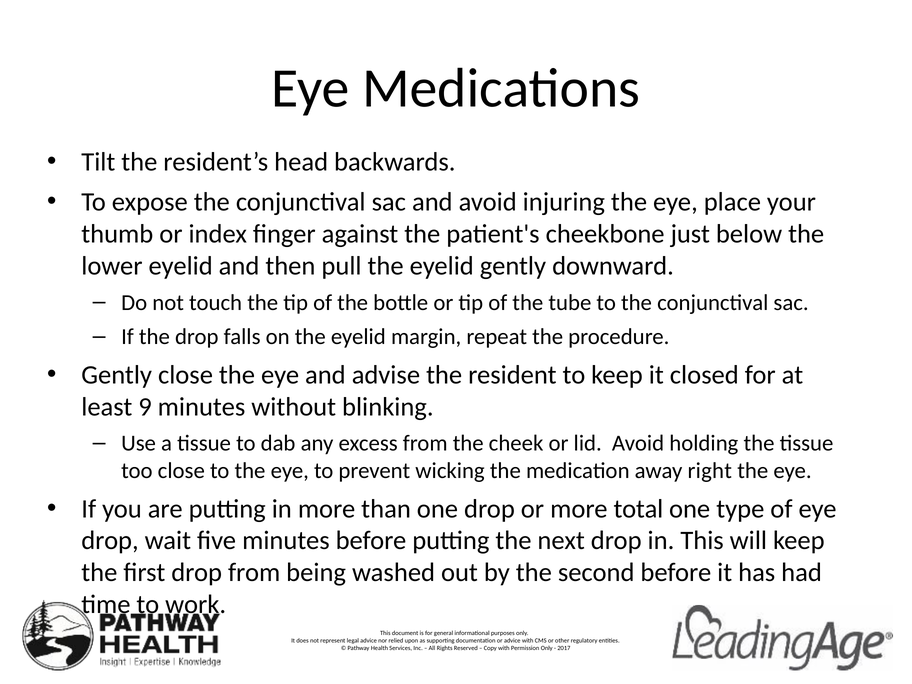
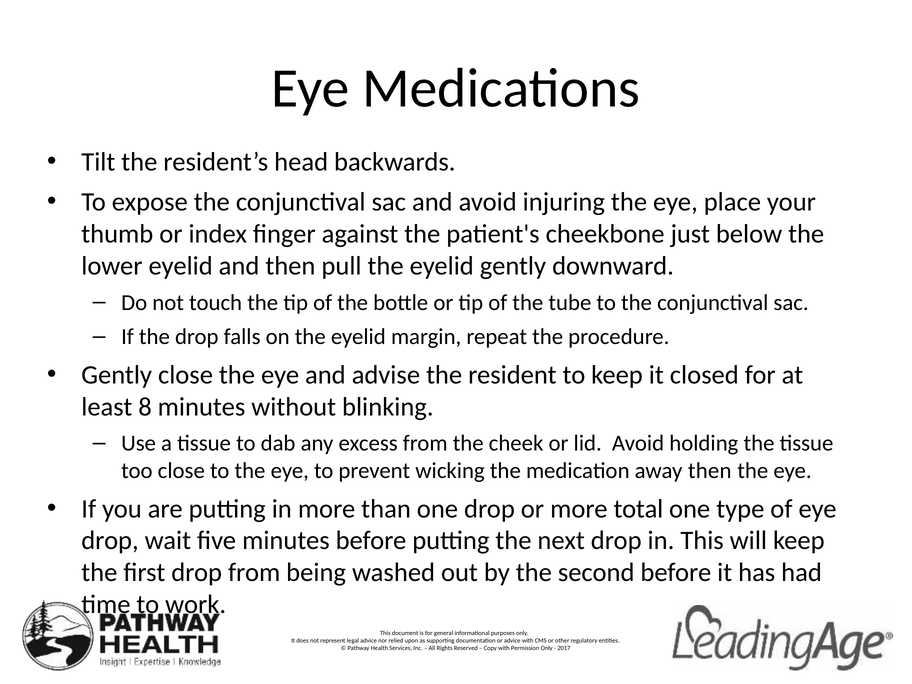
9: 9 -> 8 (145, 407)
away right: right -> then (710, 471)
